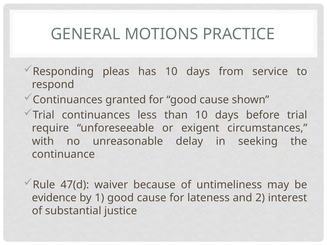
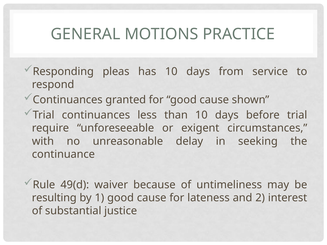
47(d: 47(d -> 49(d (75, 185)
evidence: evidence -> resulting (54, 198)
